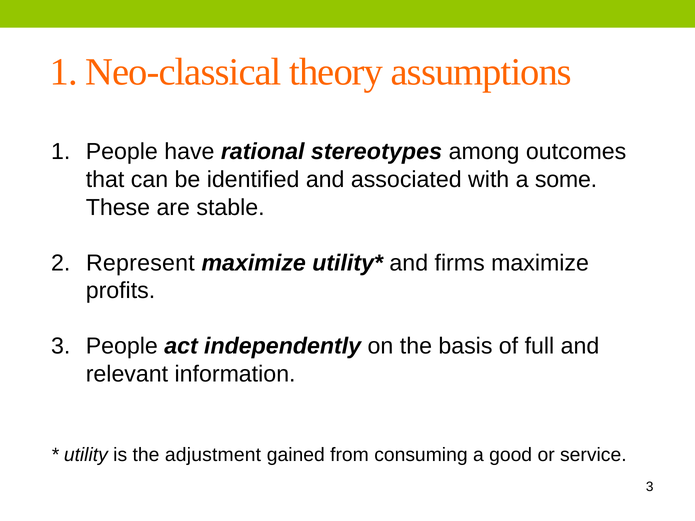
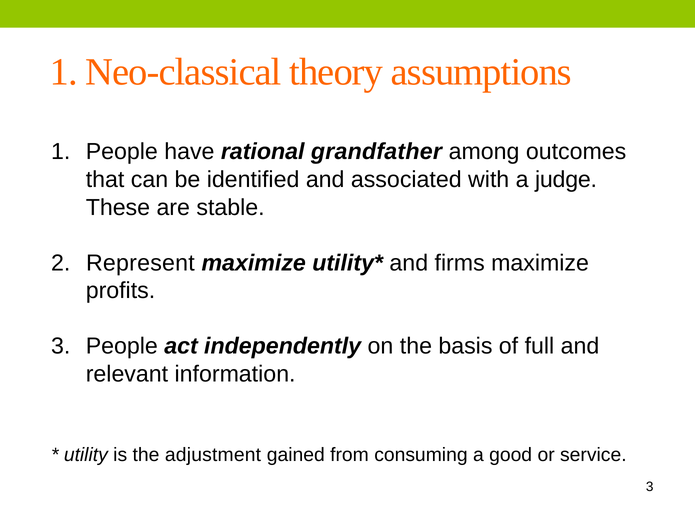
stereotypes: stereotypes -> grandfather (376, 152)
some: some -> judge (566, 180)
